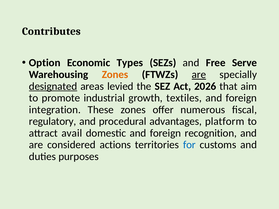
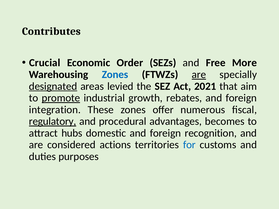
Option: Option -> Crucial (45, 63)
Types: Types -> Order (130, 63)
Serve: Serve -> More (244, 63)
Zones colour: orange -> blue (115, 75)
2026: 2026 -> 2021 (205, 86)
promote underline: none -> present (61, 98)
textiles: textiles -> rebates (184, 98)
regulatory underline: none -> present (53, 121)
platform: platform -> becomes (225, 121)
avail: avail -> hubs (72, 133)
